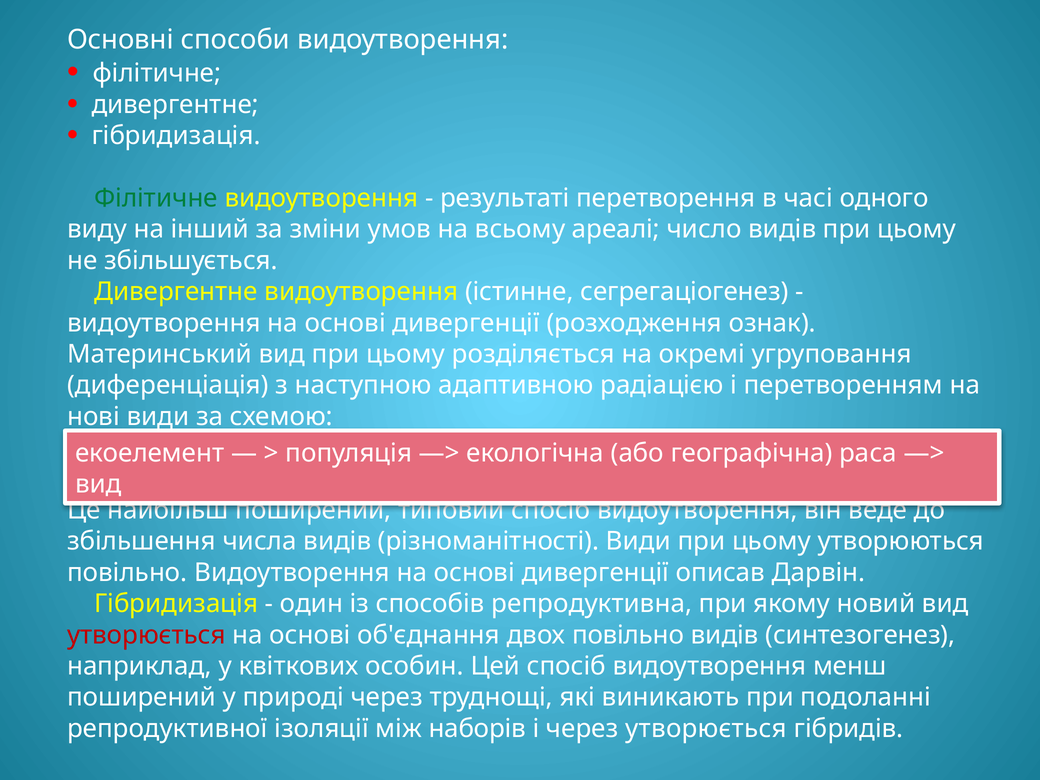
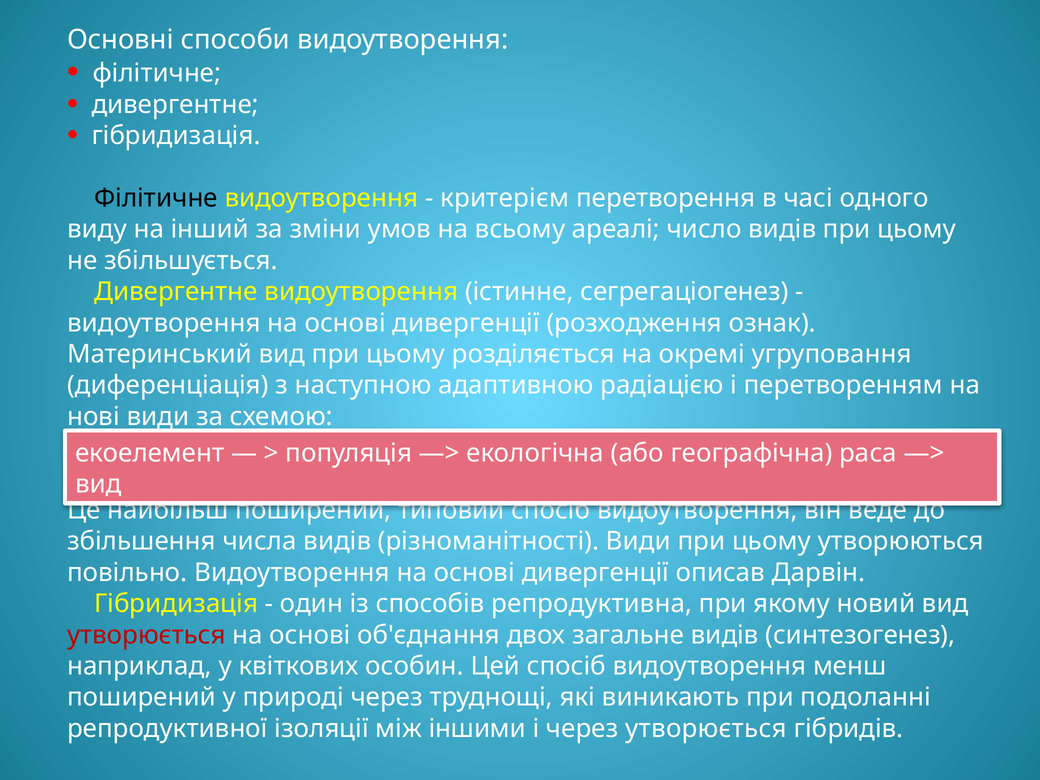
Філітичне colour: green -> black (156, 198)
результаті: результаті -> критерієм (505, 198)
двох повільно: повільно -> загальне (628, 635)
наборів: наборів -> іншими (477, 729)
